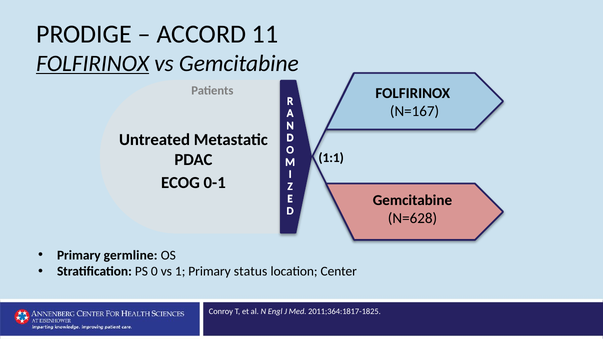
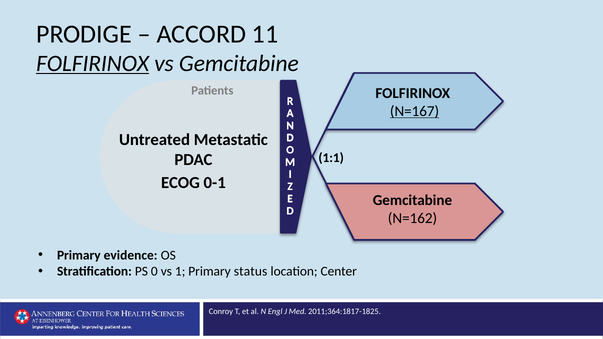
N=167 underline: none -> present (415, 111)
N=628: N=628 -> N=162 (412, 219)
germline: germline -> evidence (131, 255)
